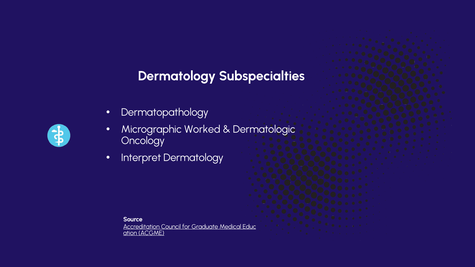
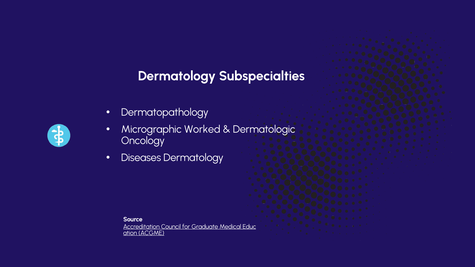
Interpret: Interpret -> Diseases (141, 158)
